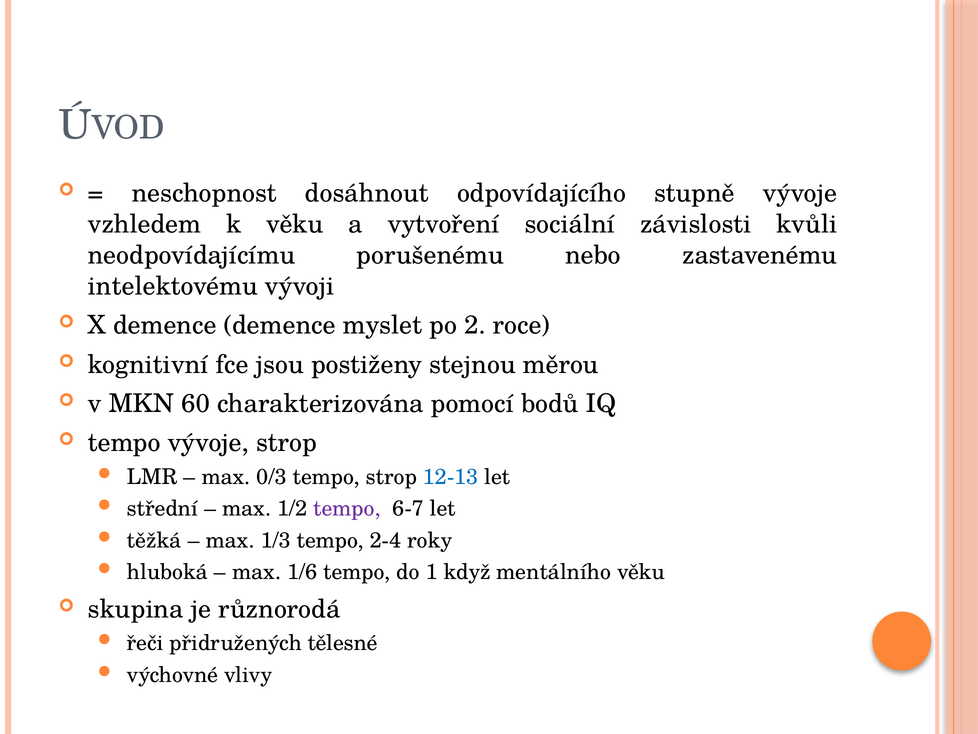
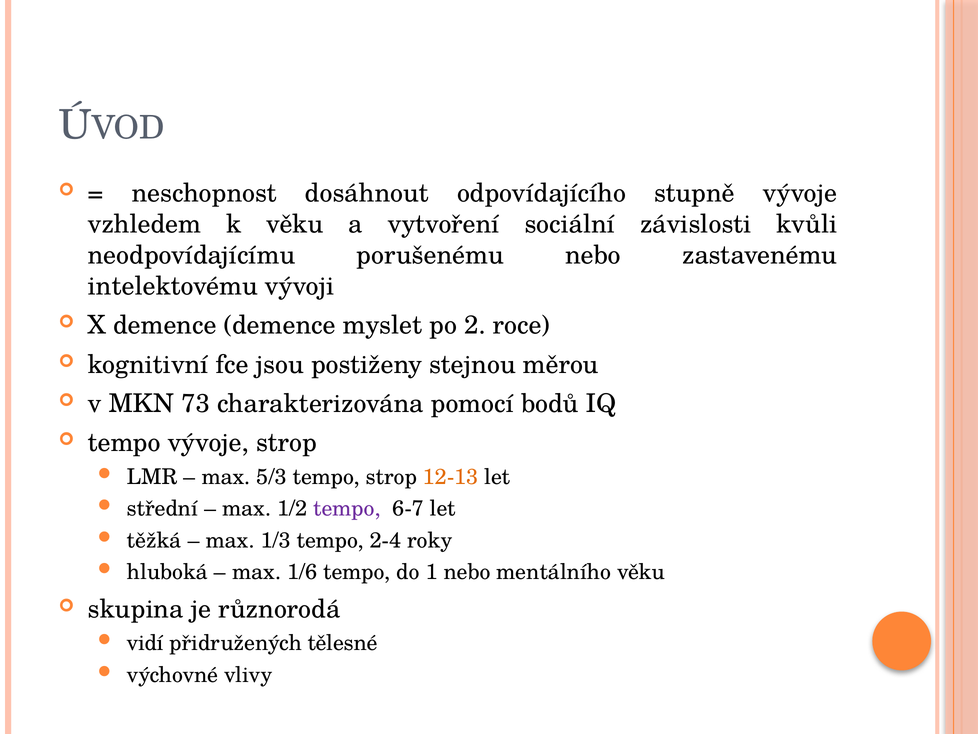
60: 60 -> 73 (196, 403)
0/3: 0/3 -> 5/3 (272, 477)
12-13 colour: blue -> orange (451, 477)
1 když: když -> nebo (467, 572)
řeči: řeči -> vidí (145, 643)
